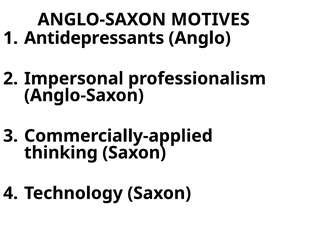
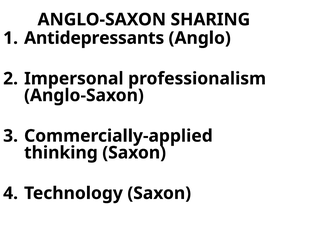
MOTIVES: MOTIVES -> SHARING (210, 20)
